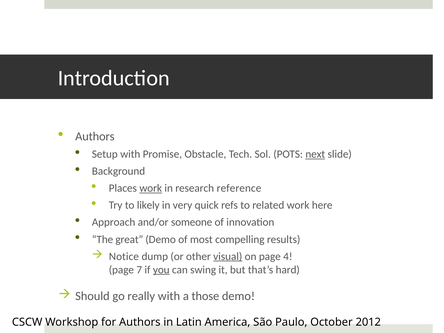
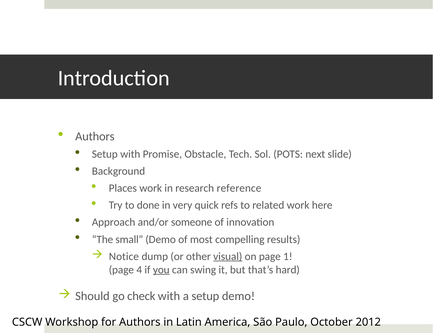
next underline: present -> none (315, 154)
work underline: present -> none (151, 188)
likely: likely -> done (148, 205)
great: great -> small (129, 239)
4: 4 -> 1 (288, 256)
7: 7 -> 4 (139, 270)
really: really -> check (141, 296)
a those: those -> setup (205, 296)
